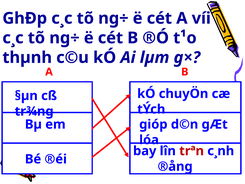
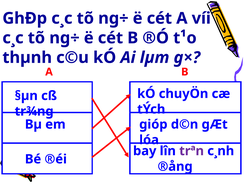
trªn colour: red -> purple (192, 151)
